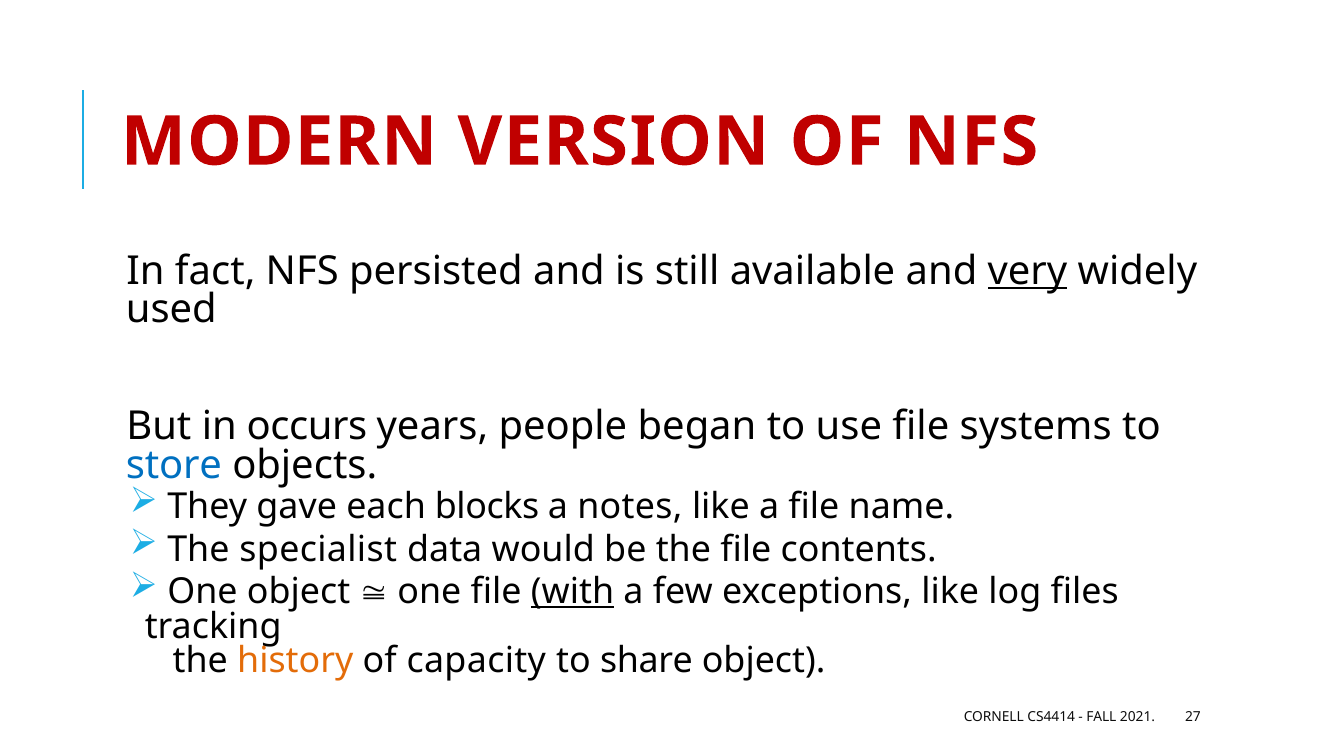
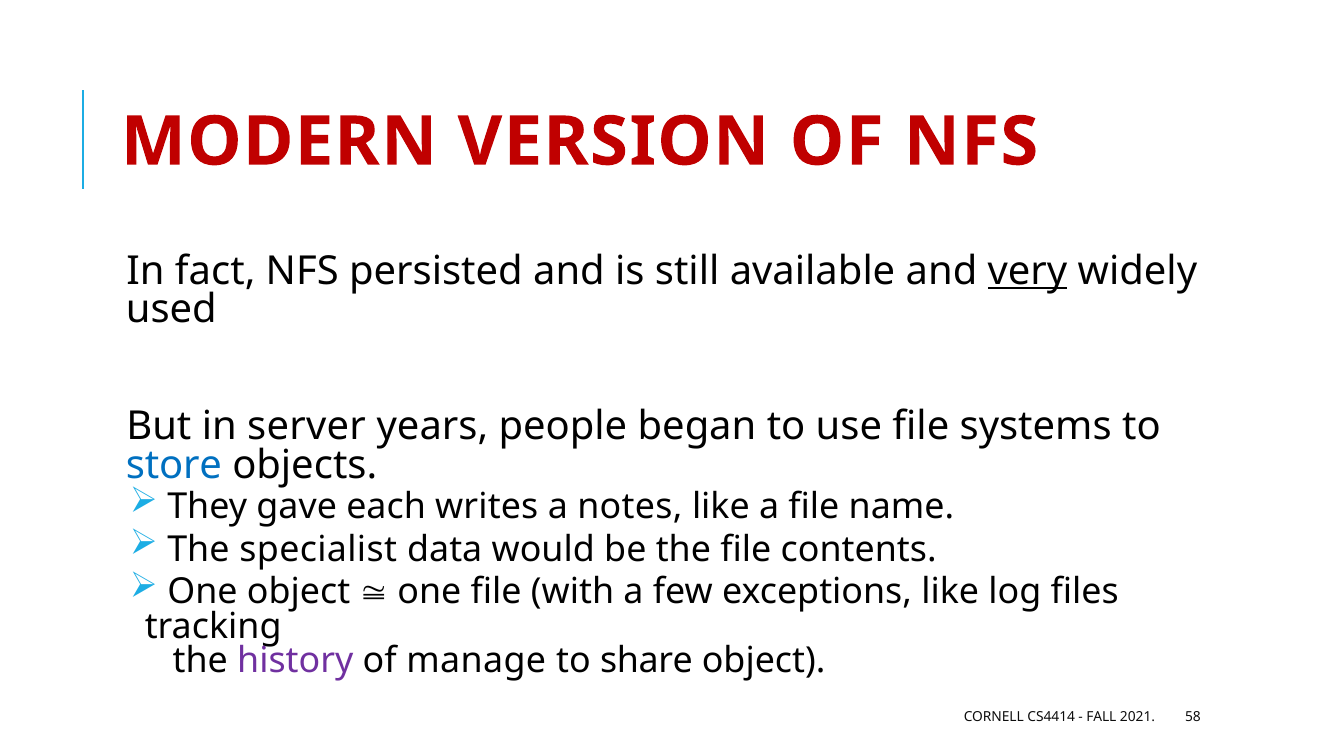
occurs: occurs -> server (307, 426)
blocks: blocks -> writes (487, 507)
with underline: present -> none (573, 591)
history colour: orange -> purple (295, 661)
capacity: capacity -> manage (476, 661)
27: 27 -> 58 (1193, 716)
